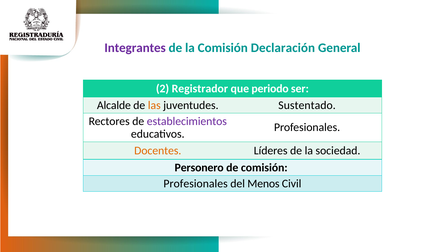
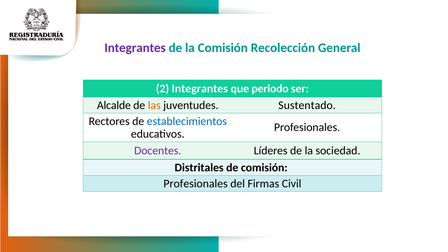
Declaración: Declaración -> Recolección (283, 48)
2 Registrador: Registrador -> Integrantes (200, 89)
establecimientos colour: purple -> blue (187, 121)
Docentes colour: orange -> purple (158, 151)
Personero: Personero -> Distritales (199, 168)
Menos: Menos -> Firmas (263, 184)
